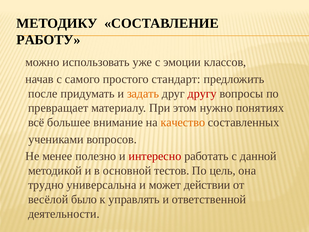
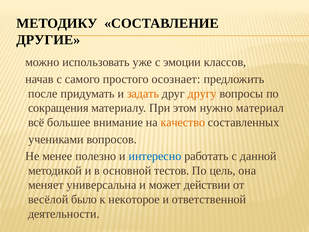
РАБОТУ: РАБОТУ -> ДРУГИЕ (48, 40)
стандарт: стандарт -> осознает (176, 79)
другу colour: red -> orange (202, 93)
превращает: превращает -> сокращения (58, 108)
понятиях: понятиях -> материал (260, 108)
интересно colour: red -> blue (155, 156)
трудно: трудно -> меняет (46, 185)
управлять: управлять -> некоторое (134, 199)
